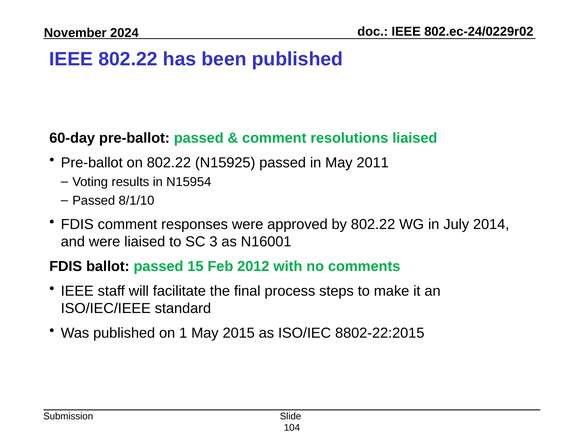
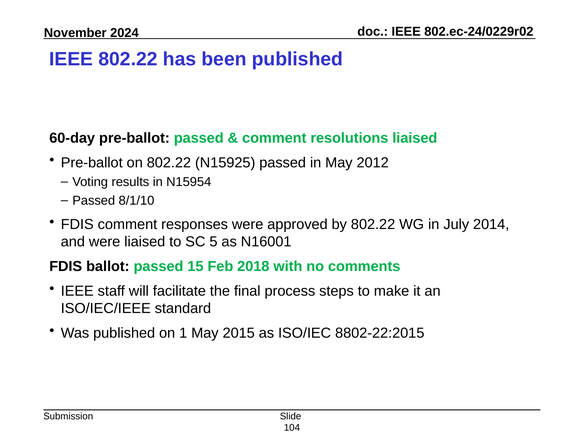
2011: 2011 -> 2012 (373, 163)
3: 3 -> 5 (213, 242)
2012: 2012 -> 2018 (253, 267)
